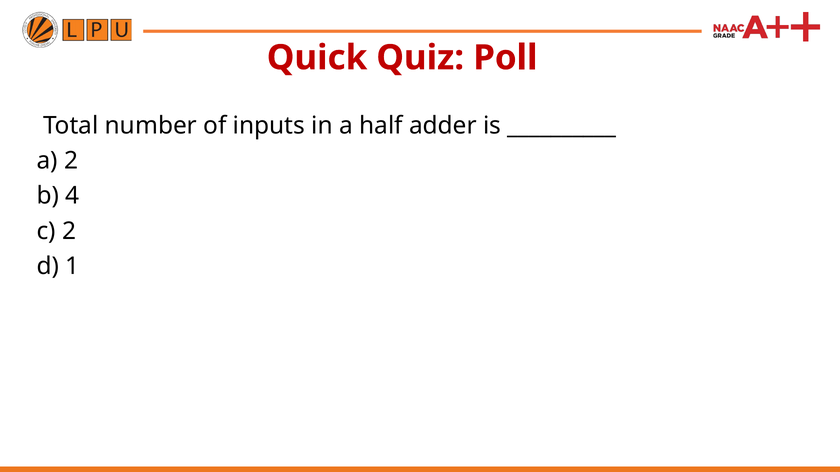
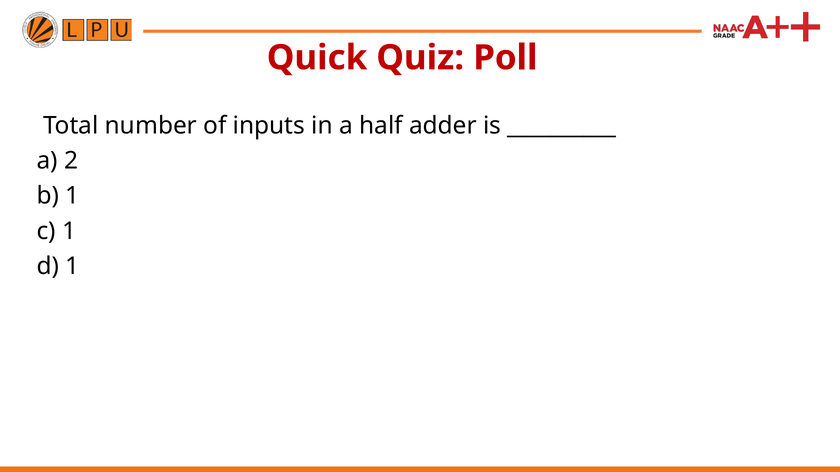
b 4: 4 -> 1 (72, 196)
c 2: 2 -> 1 (69, 231)
